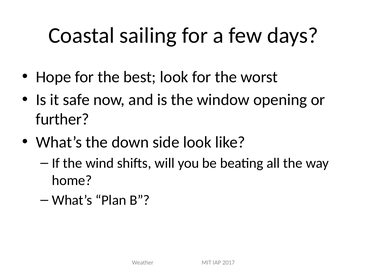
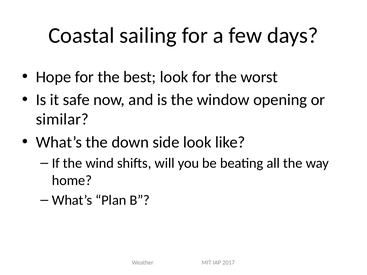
further: further -> similar (62, 119)
